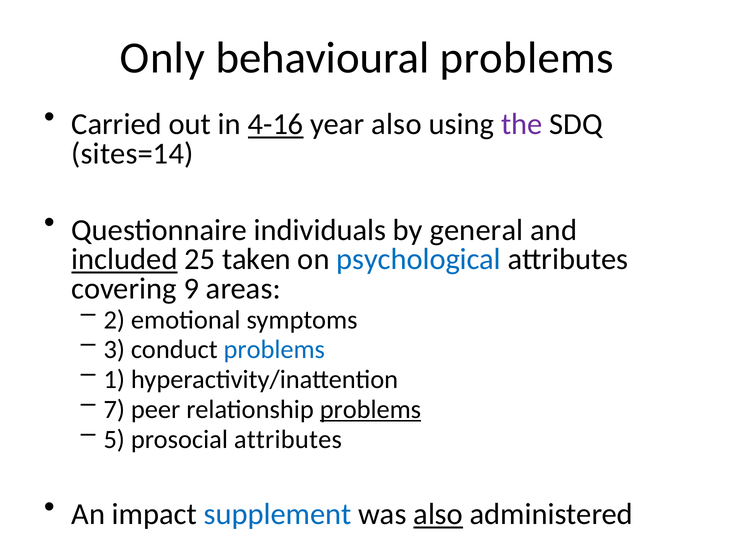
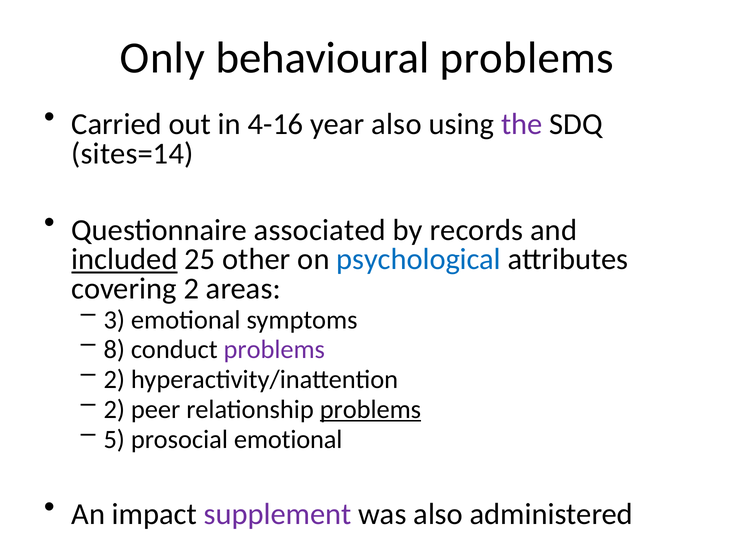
4-16 underline: present -> none (276, 125)
individuals: individuals -> associated (320, 230)
general: general -> records (476, 230)
taken: taken -> other (256, 260)
covering 9: 9 -> 2 (191, 289)
2: 2 -> 3 (114, 320)
3: 3 -> 8 (114, 350)
problems colour: blue -> purple (274, 350)
1: 1 -> 2 (114, 380)
7: 7 -> 2 (114, 410)
prosocial attributes: attributes -> emotional (288, 440)
supplement colour: blue -> purple (278, 515)
also underline: present -> none (438, 515)
